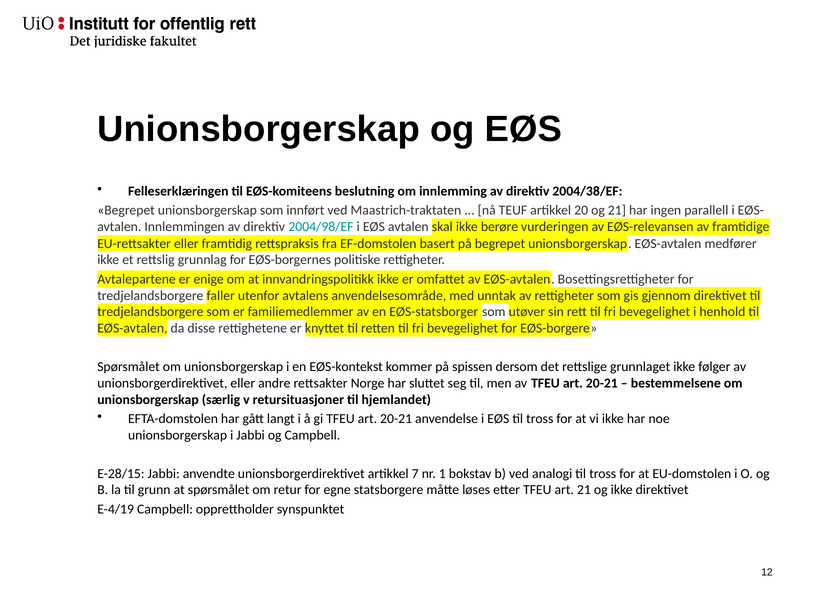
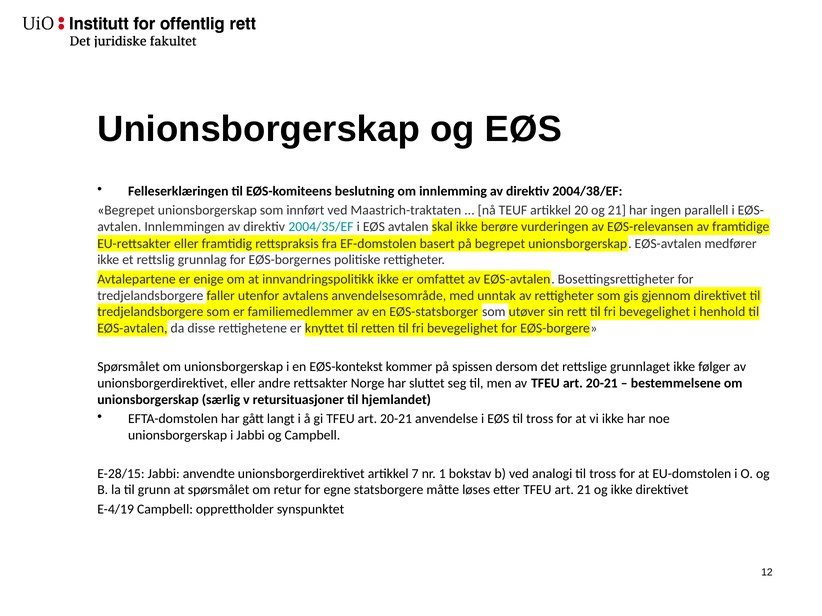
2004/98/EF: 2004/98/EF -> 2004/35/EF (321, 227)
